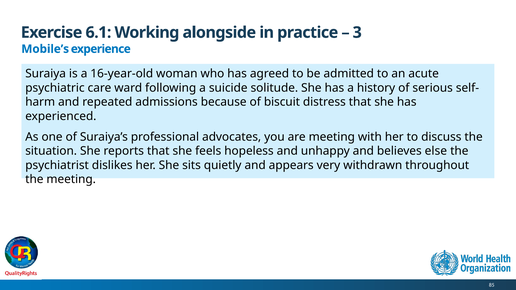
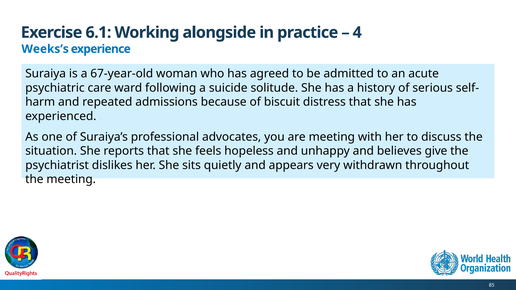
3: 3 -> 4 (357, 33)
Mobile’s: Mobile’s -> Weeks’s (45, 49)
16-year-old: 16-year-old -> 67-year-old (122, 74)
else: else -> give (436, 151)
